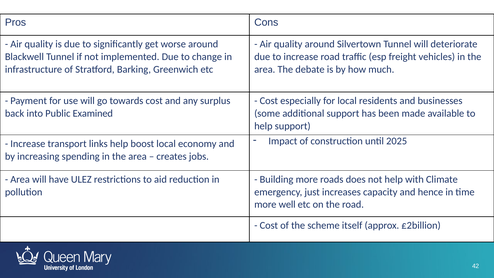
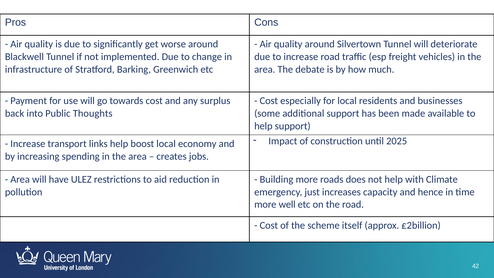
Examined: Examined -> Thoughts (93, 113)
